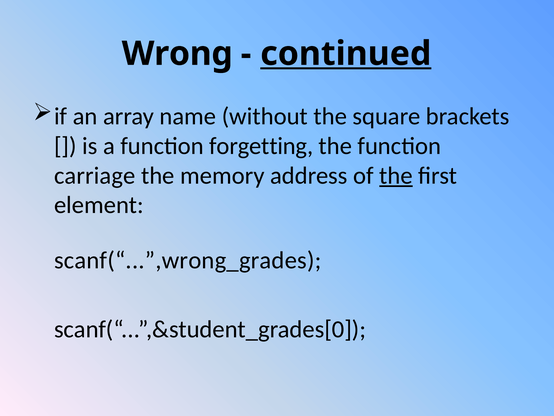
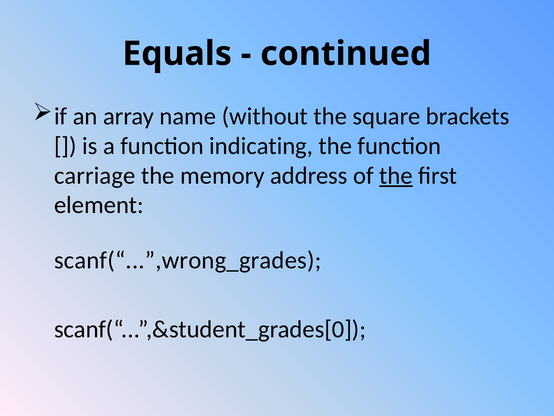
Wrong: Wrong -> Equals (177, 54)
continued underline: present -> none (346, 54)
forgetting: forgetting -> indicating (261, 146)
